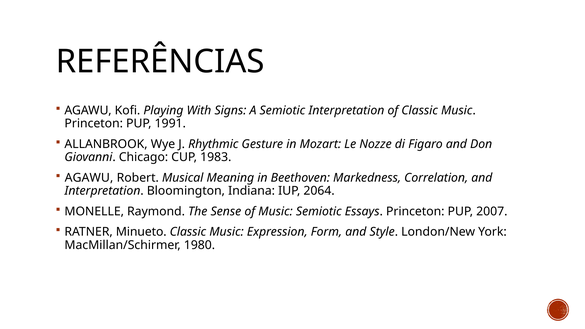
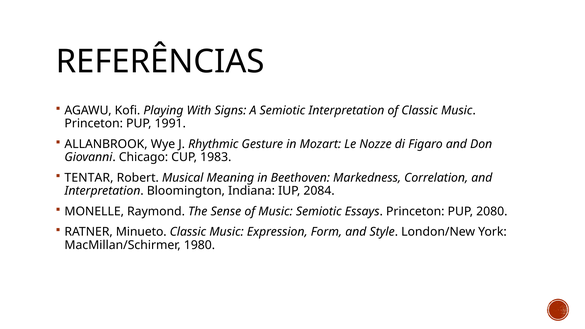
AGAWU: AGAWU -> TENTAR (89, 178)
2064: 2064 -> 2084 (319, 191)
2007: 2007 -> 2080 (492, 211)
